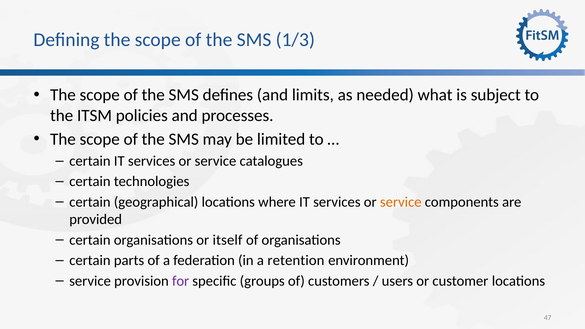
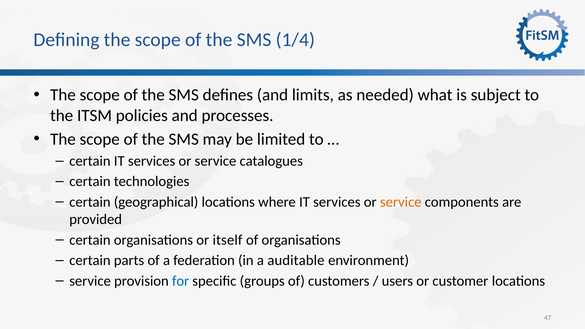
1/3: 1/3 -> 1/4 (295, 40)
retention: retention -> auditable (296, 260)
for colour: purple -> blue (181, 281)
